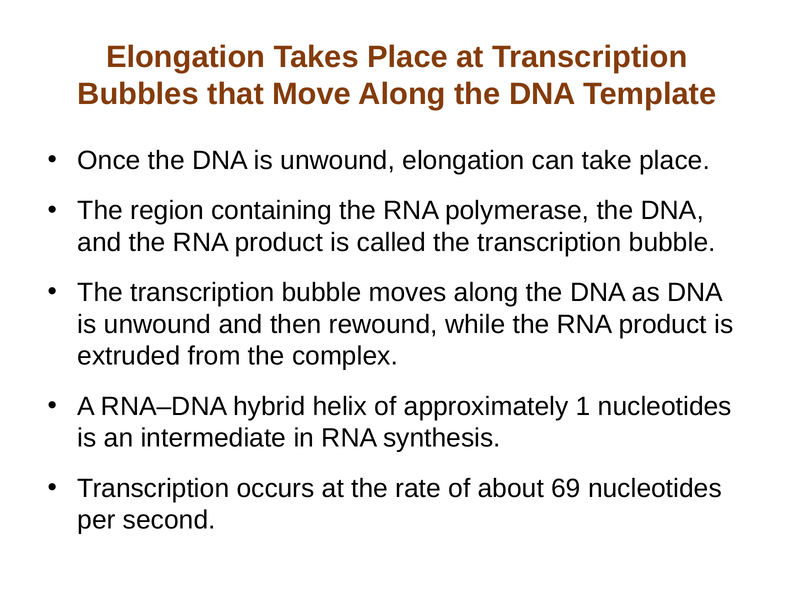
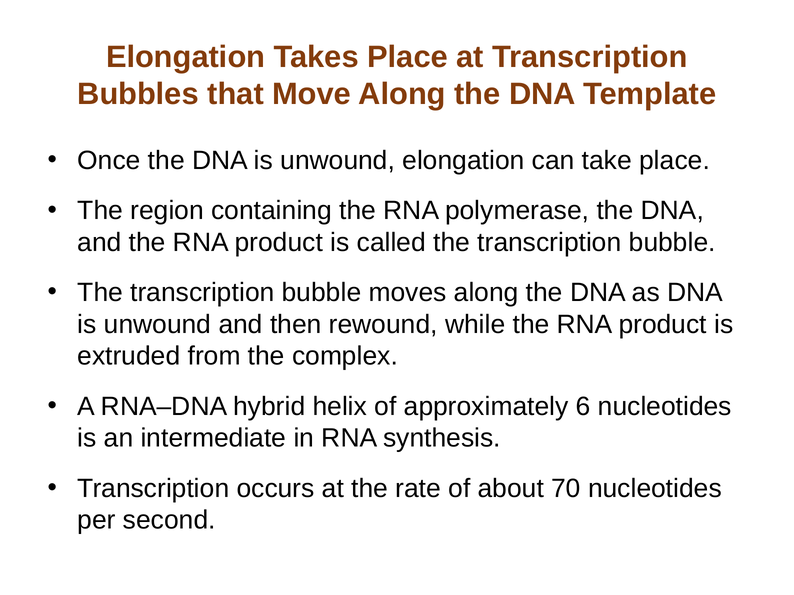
1: 1 -> 6 (583, 407)
69: 69 -> 70 (566, 489)
